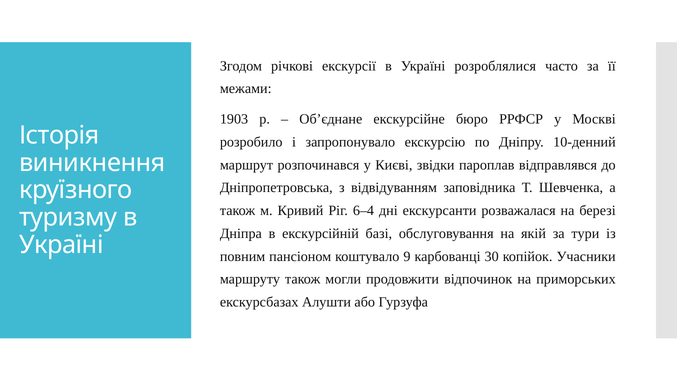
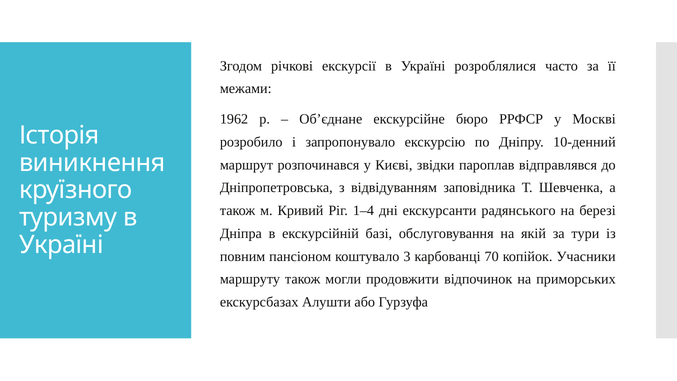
1903: 1903 -> 1962 (234, 119)
6–4: 6–4 -> 1–4 (363, 211)
розважалася: розважалася -> радянського (519, 211)
9: 9 -> 3 (407, 256)
30: 30 -> 70 (492, 256)
